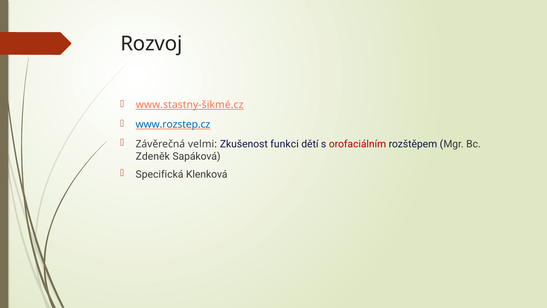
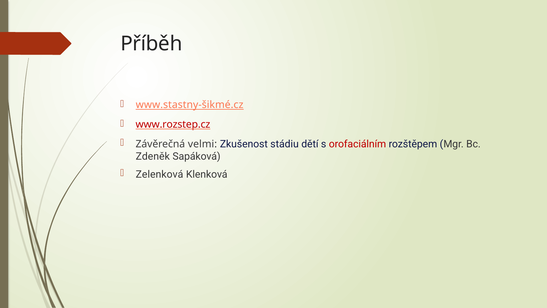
Rozvoj: Rozvoj -> Příběh (151, 44)
www.rozstep.cz colour: blue -> red (173, 124)
funkci: funkci -> stádiu (285, 144)
Specifická: Specifická -> Zelenková (160, 174)
